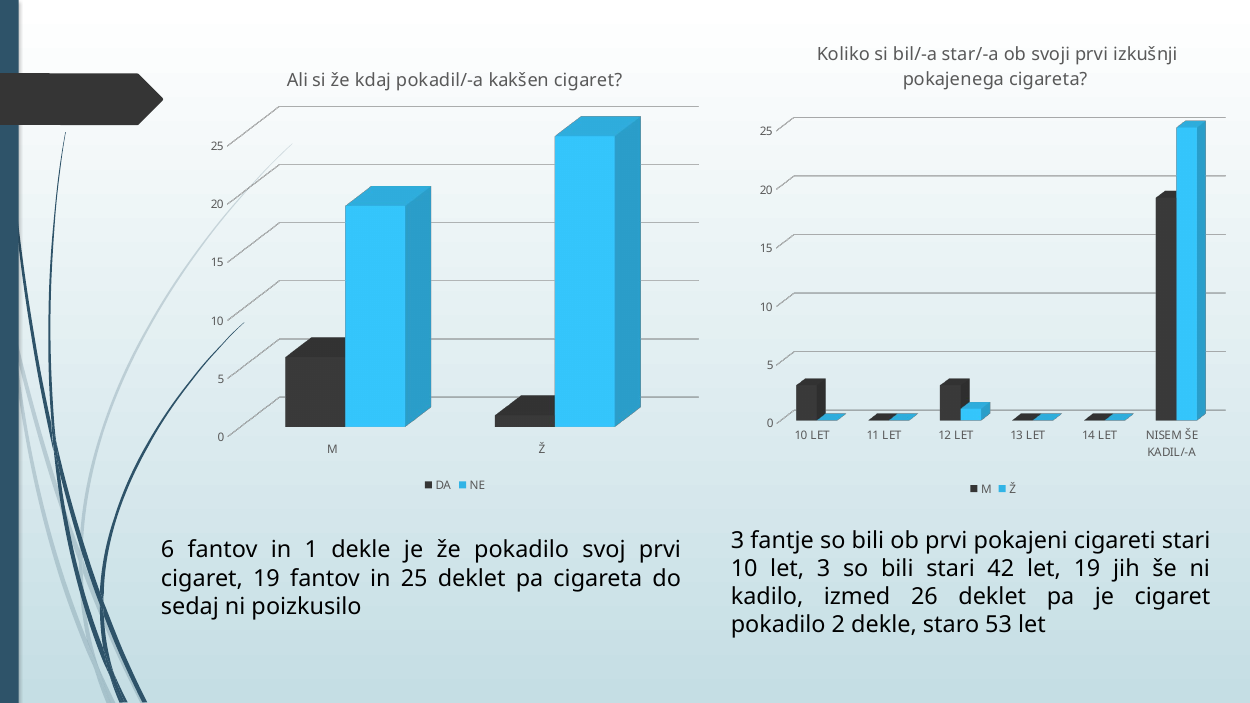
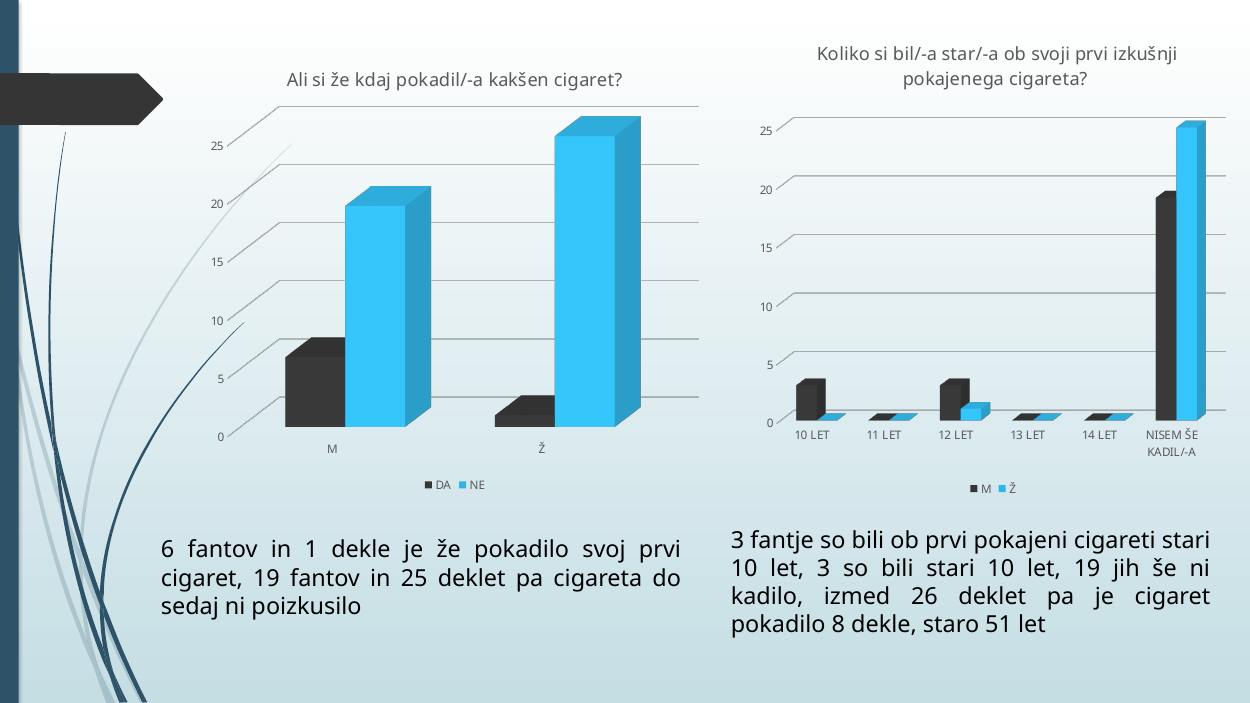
bili stari 42: 42 -> 10 (1001, 569)
2: 2 -> 8 (838, 625)
53: 53 -> 51 (999, 625)
